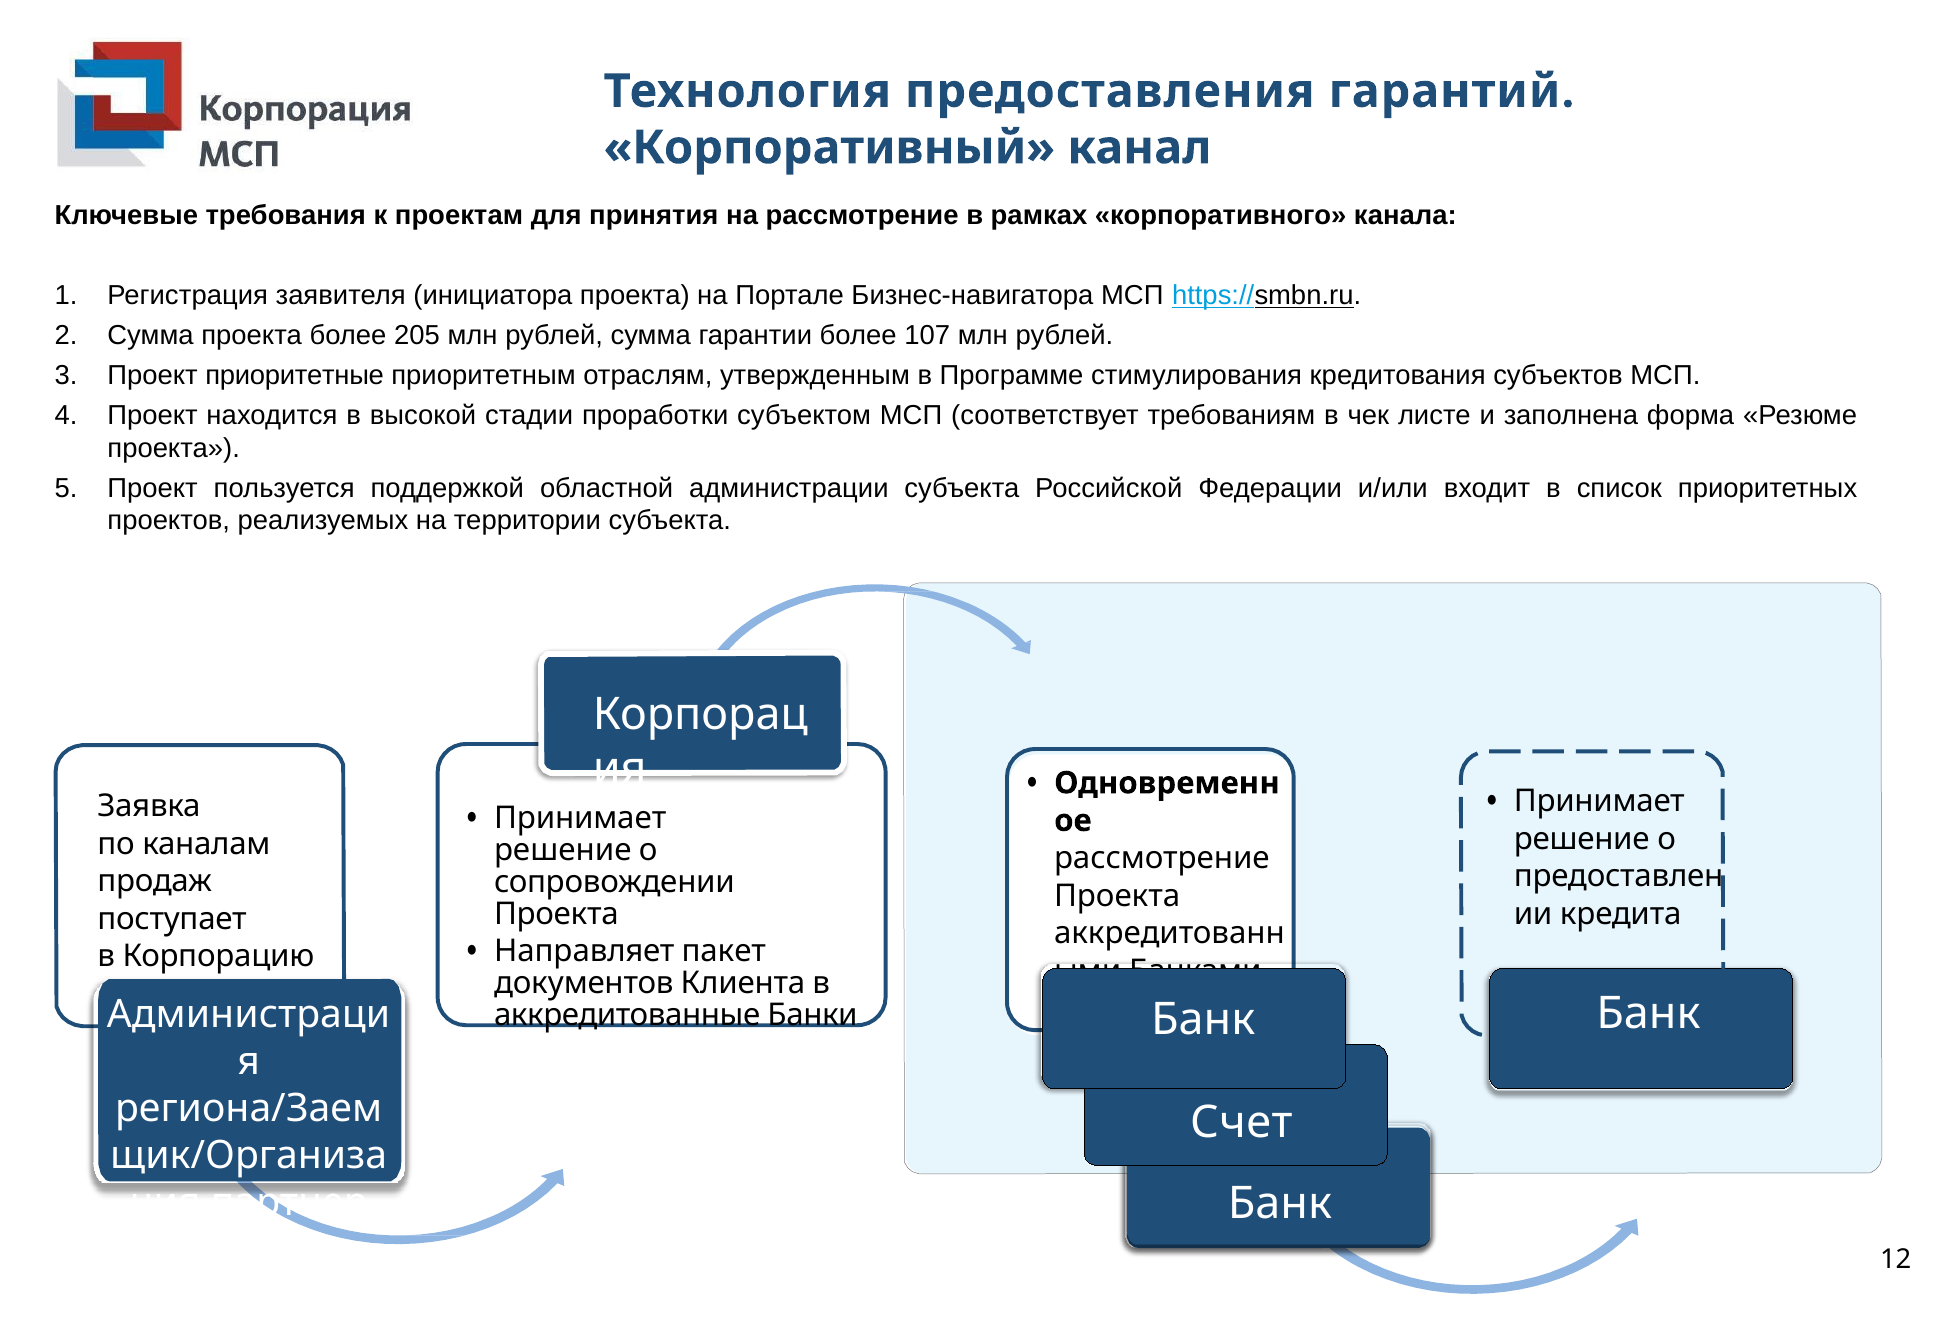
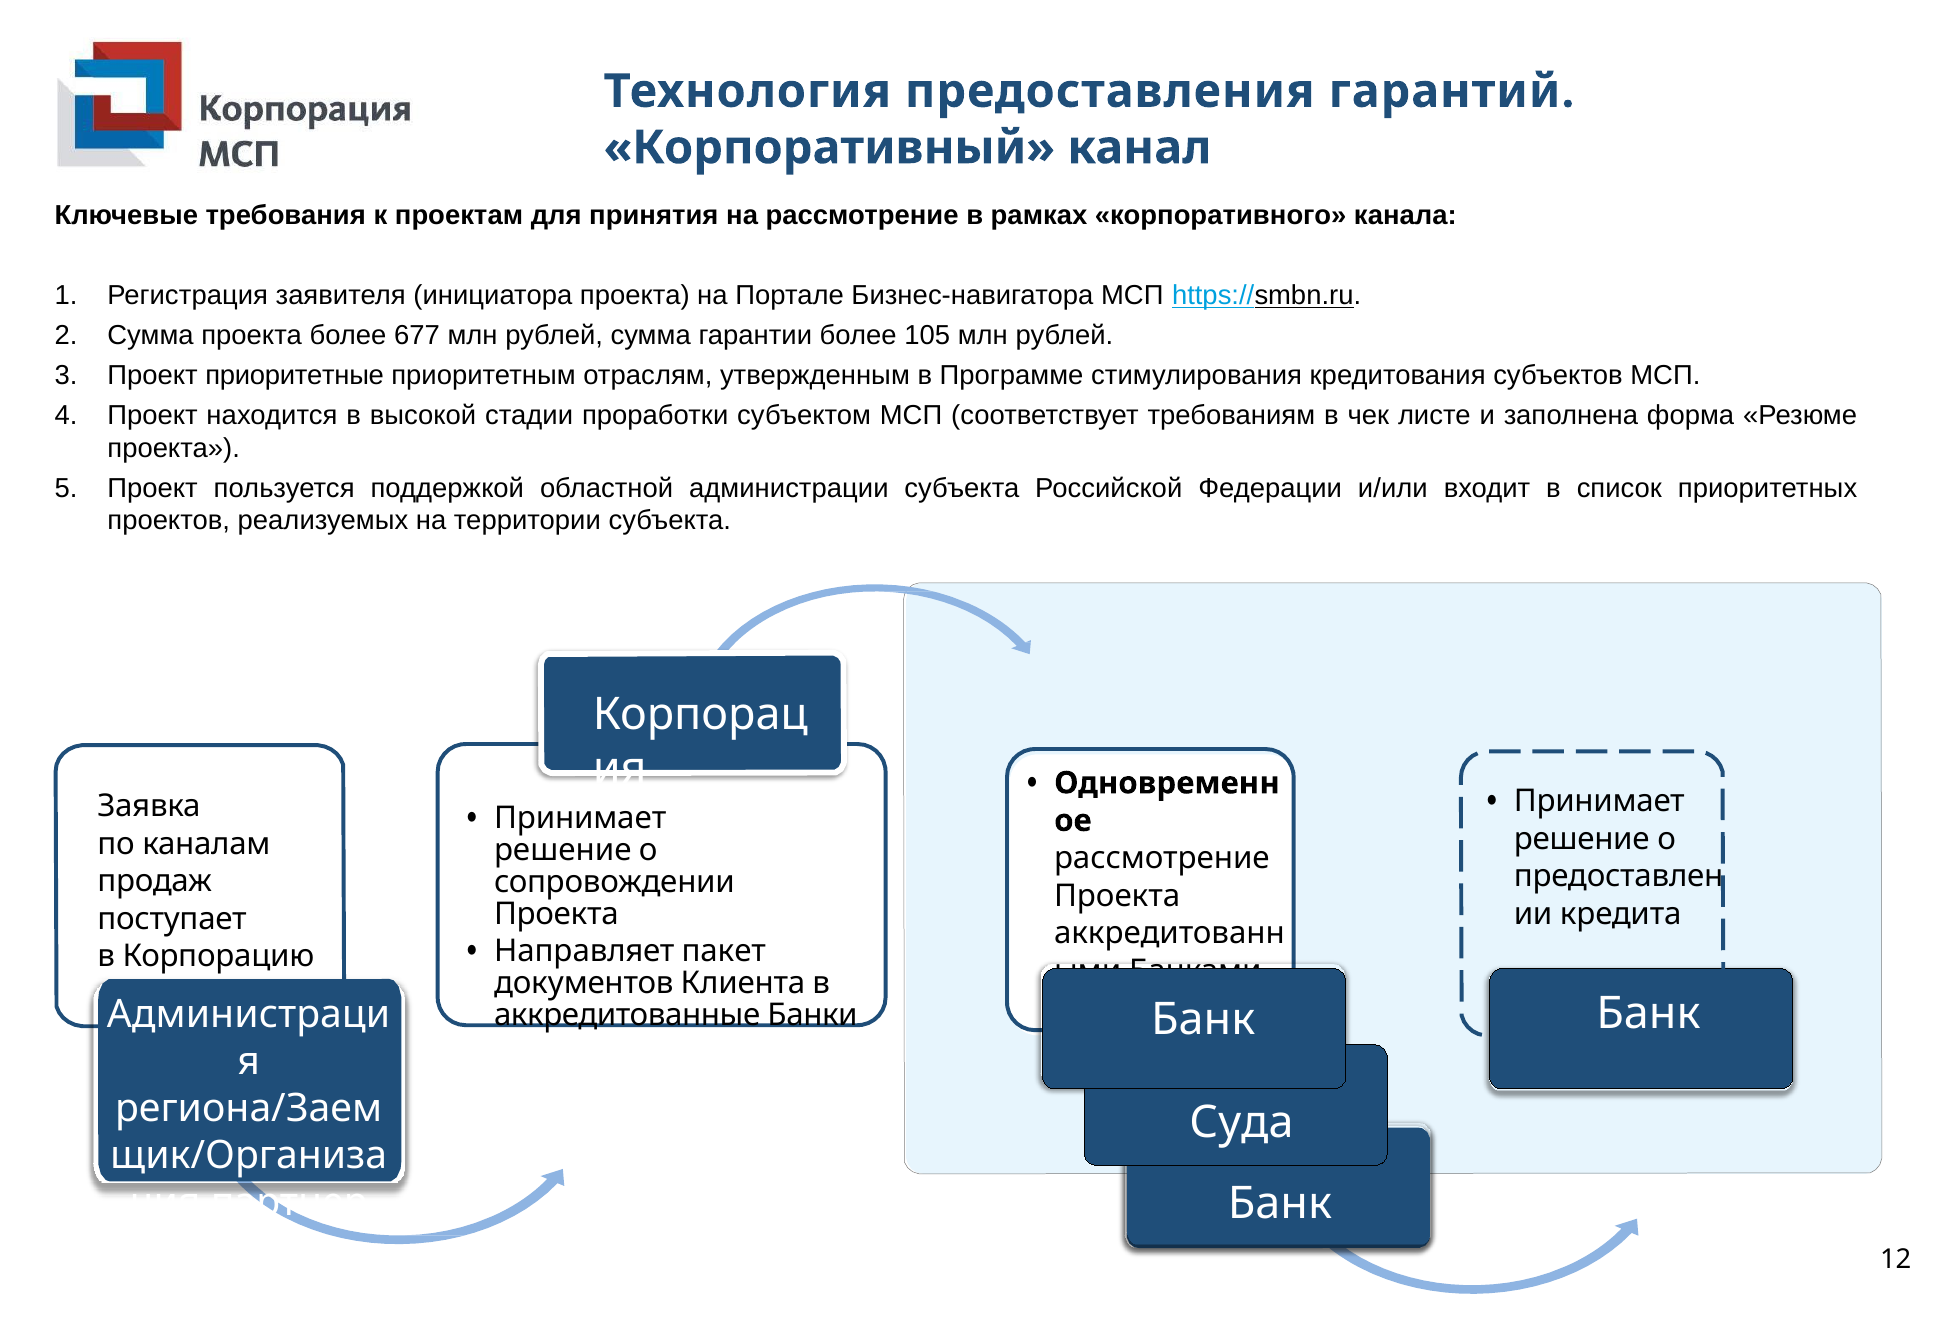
205: 205 -> 677 (417, 335)
107: 107 -> 105 (927, 335)
Счет: Счет -> Суда (1242, 1123)
